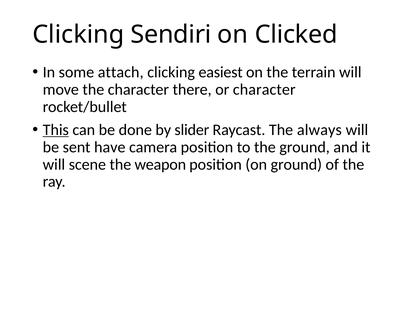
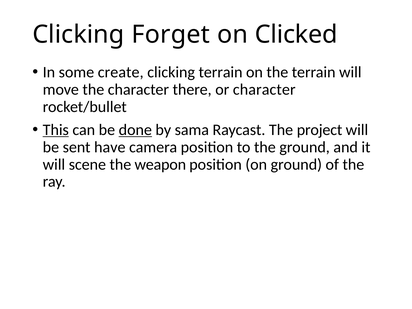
Sendiri: Sendiri -> Forget (171, 35)
attach: attach -> create (121, 72)
clicking easiest: easiest -> terrain (221, 72)
done underline: none -> present (135, 130)
slider: slider -> sama (192, 130)
always: always -> project (320, 130)
